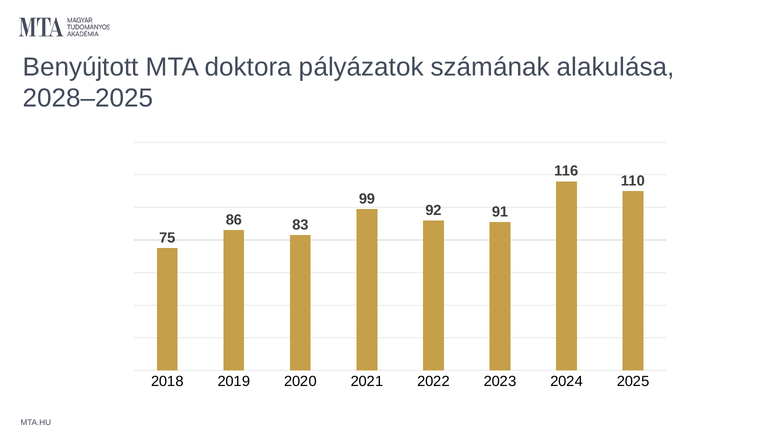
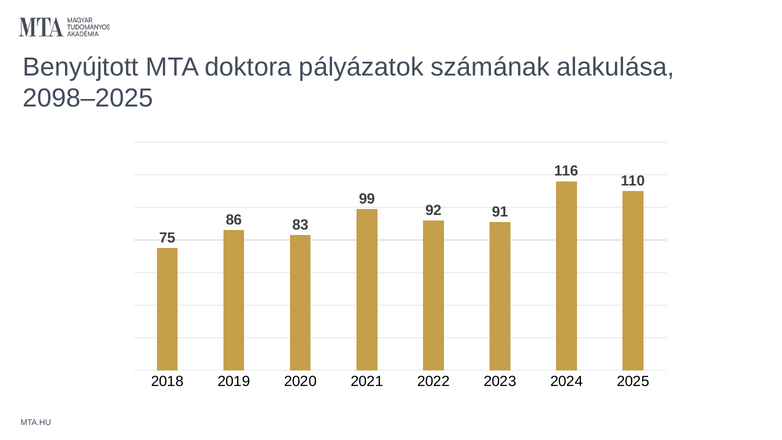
2028–2025: 2028–2025 -> 2098–2025 (88, 98)
